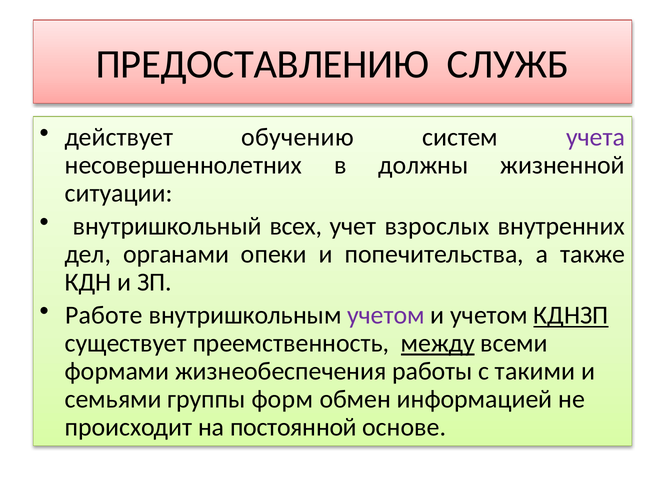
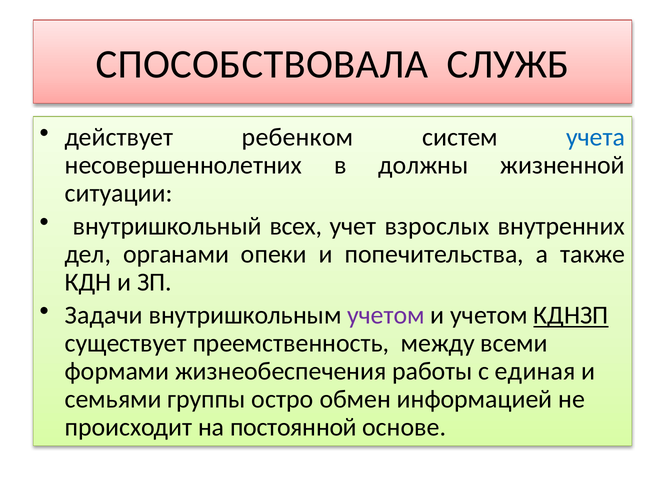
ПРЕДОСТАВЛЕНИЮ: ПРЕДОСТАВЛЕНИЮ -> СПОСОБСТВОВАЛА (262, 64)
обучению: обучению -> ребенком (298, 137)
учета colour: purple -> blue (596, 137)
Работе: Работе -> Задачи (104, 315)
между underline: present -> none (438, 343)
такими: такими -> единая (535, 371)
форм: форм -> остро (282, 399)
